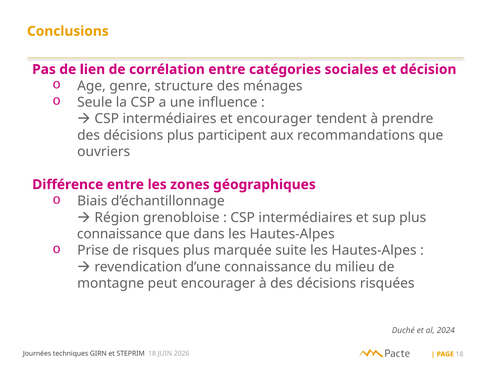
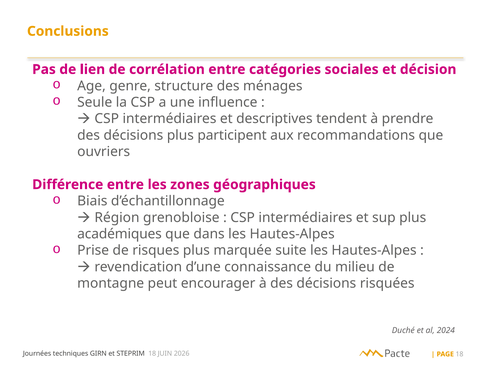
et encourager: encourager -> descriptives (274, 119)
connaissance: connaissance -> académiques (120, 234)
